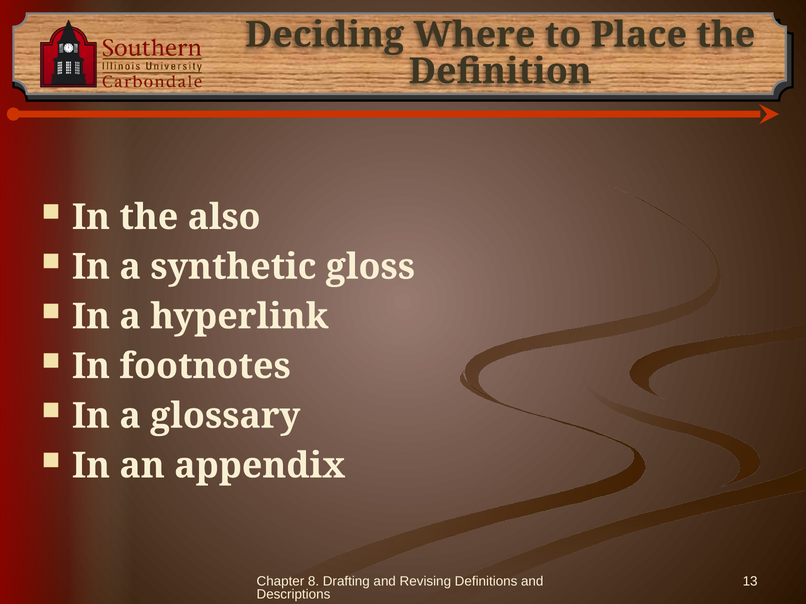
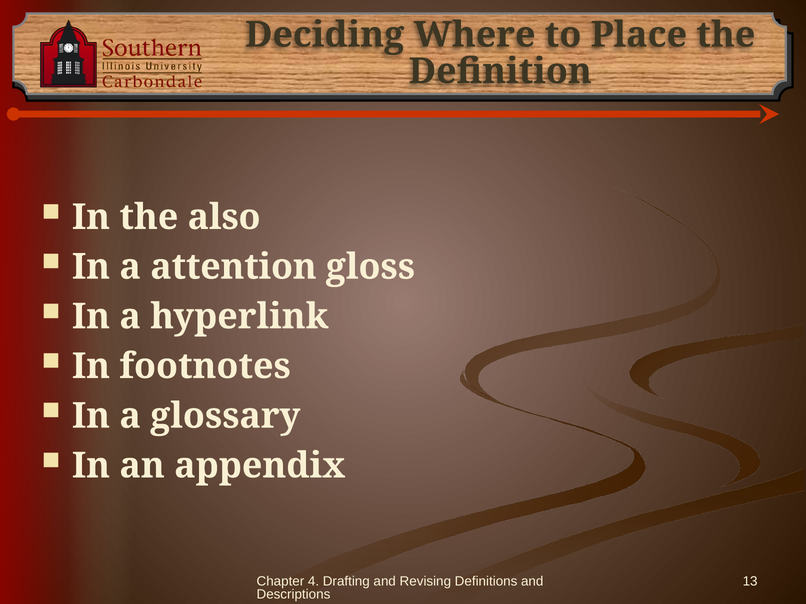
synthetic: synthetic -> attention (233, 267)
8: 8 -> 4 (314, 582)
